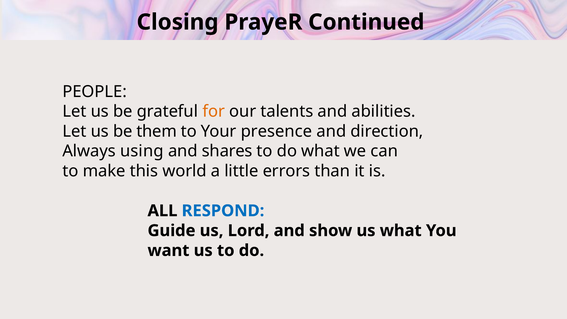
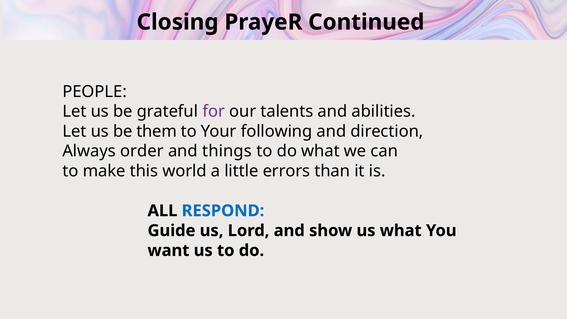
for colour: orange -> purple (214, 111)
presence: presence -> following (277, 131)
using: using -> order (142, 151)
shares: shares -> things (227, 151)
